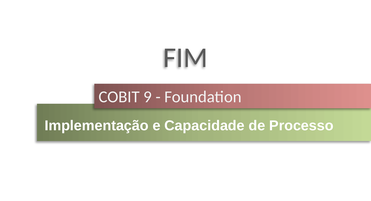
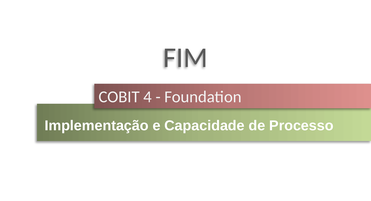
9: 9 -> 4 (148, 97)
